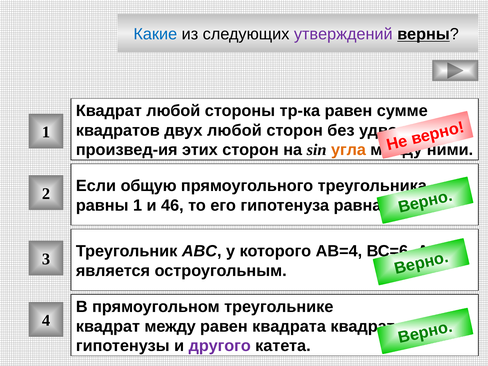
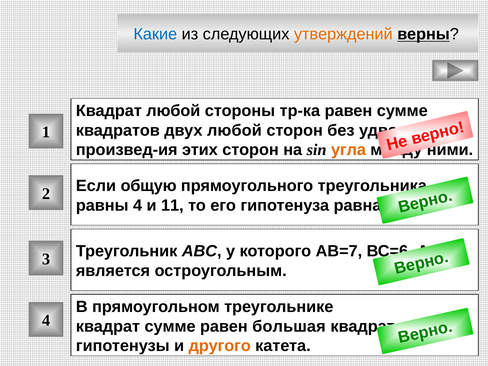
утверждений colour: purple -> orange (343, 34)
равны 1: 1 -> 4 (138, 205)
46: 46 -> 11 (172, 205)
АВ=4: АВ=4 -> АВ=7 (339, 251)
квадрат между: между -> сумме (170, 326)
квадрата: квадрата -> большая (289, 326)
другого colour: purple -> orange (220, 346)
